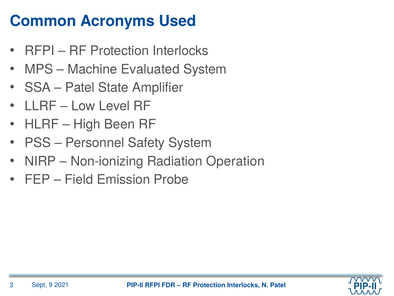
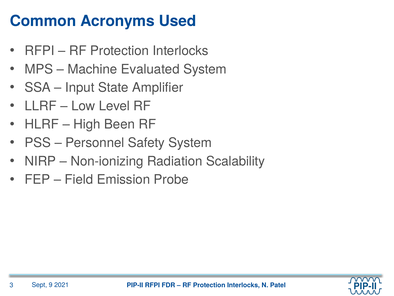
Patel: Patel -> Input (80, 87)
Operation: Operation -> Scalability (235, 161)
